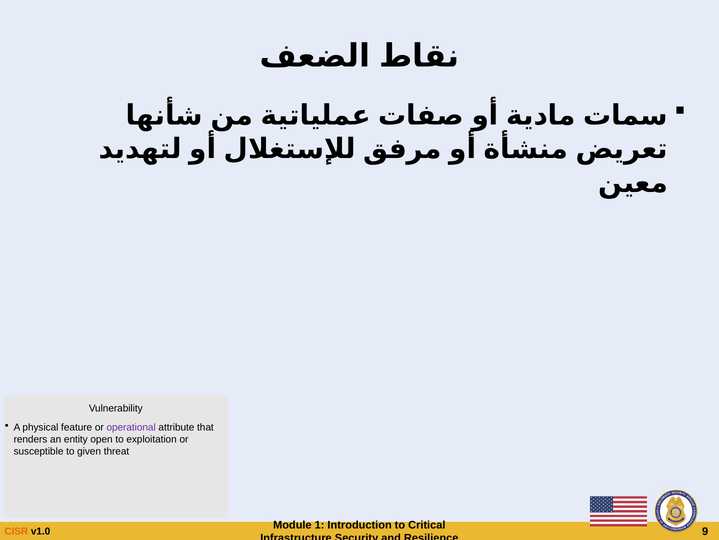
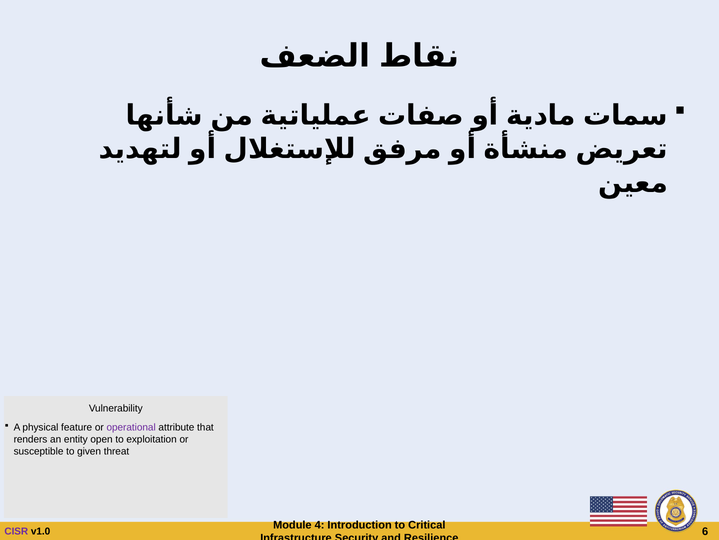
1: 1 -> 4 (320, 524)
CISR colour: orange -> purple (16, 531)
9: 9 -> 6 (705, 531)
